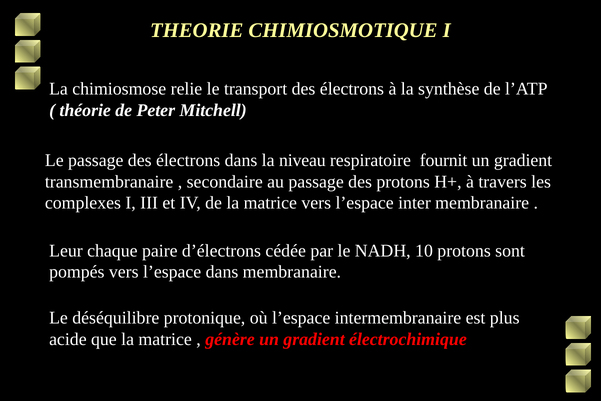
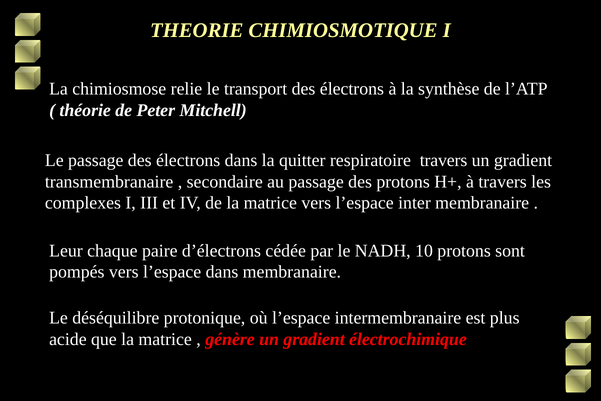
niveau: niveau -> quitter (302, 160)
respiratoire fournit: fournit -> travers (444, 160)
